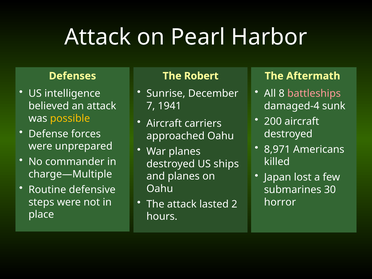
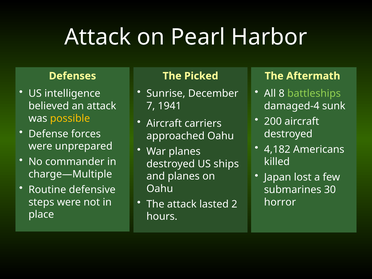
Robert: Robert -> Picked (201, 76)
battleships colour: pink -> light green (314, 94)
8,971: 8,971 -> 4,182 (277, 149)
